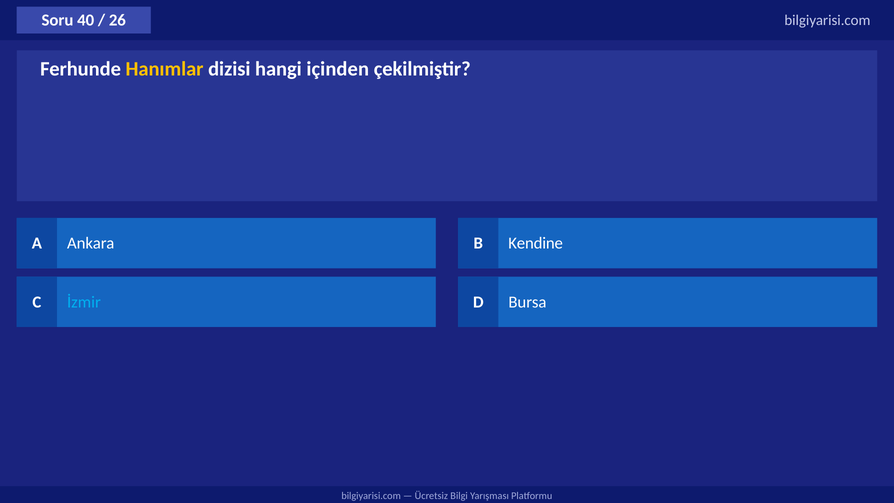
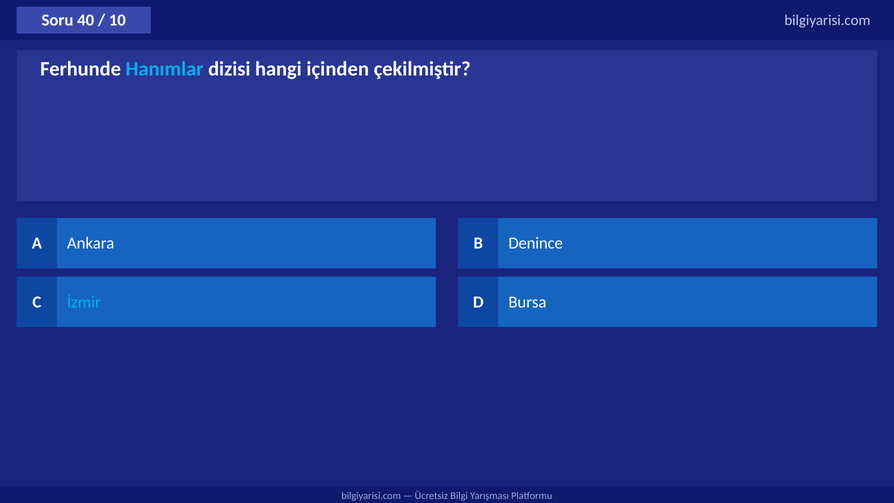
26: 26 -> 10 (117, 20)
Hanımlar colour: yellow -> light blue (165, 69)
Kendine: Kendine -> Denince (536, 243)
